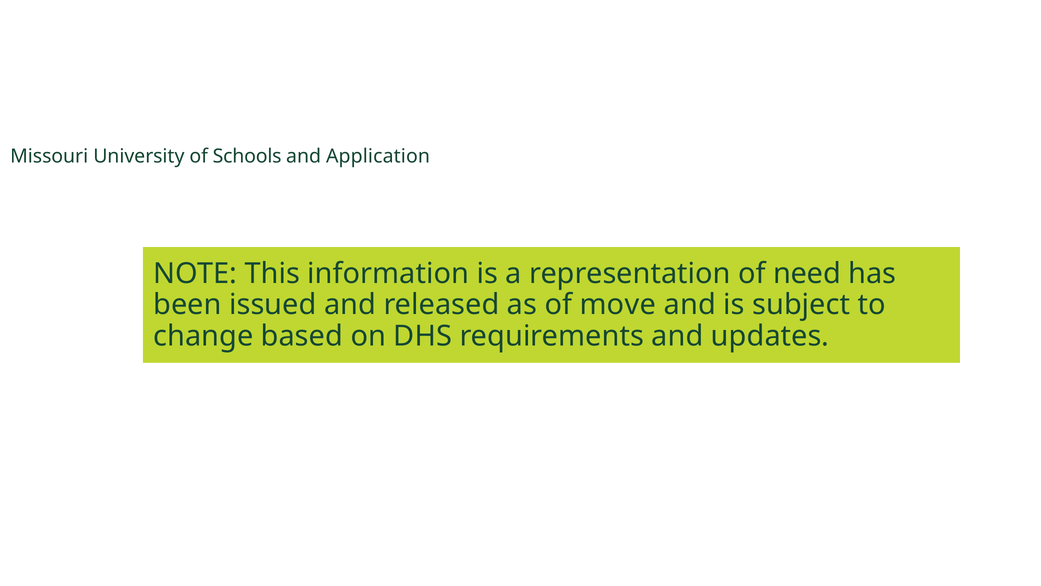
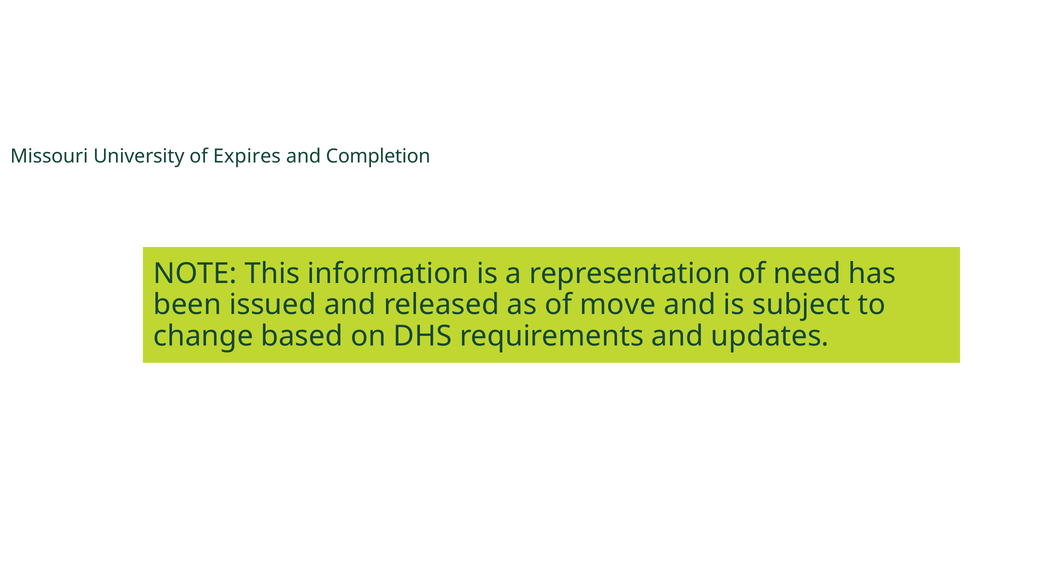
Schools: Schools -> Expires (247, 156)
Application: Application -> Completion (378, 156)
